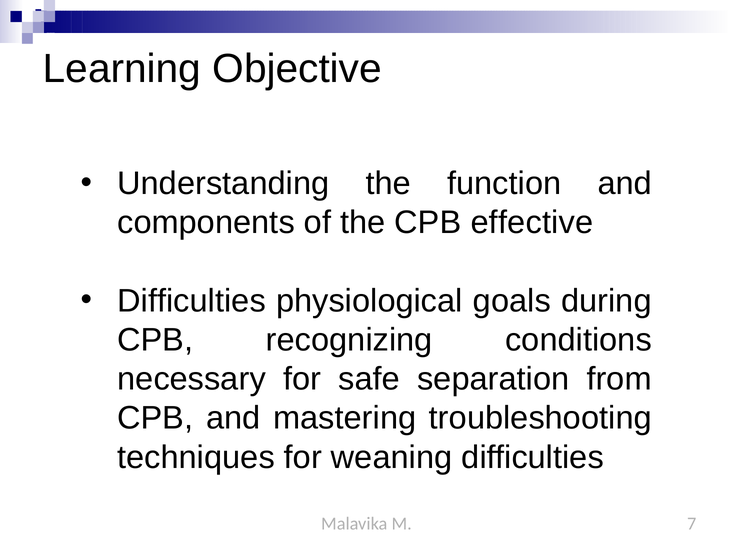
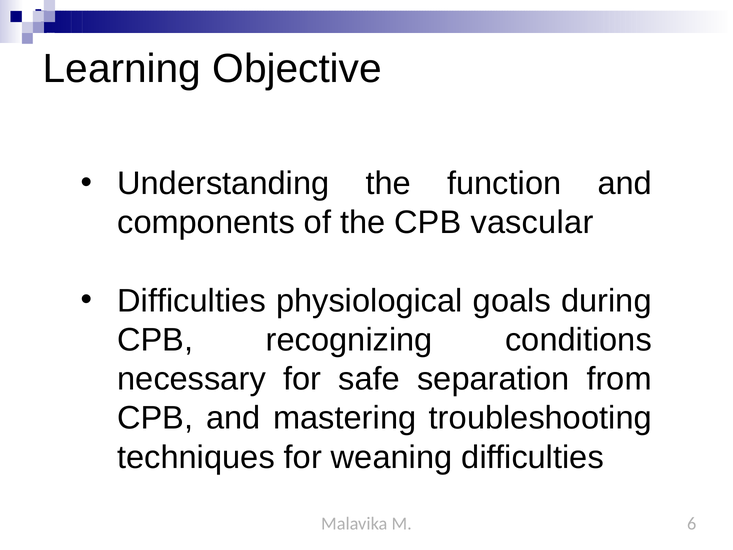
effective: effective -> vascular (532, 223)
7: 7 -> 6 (692, 524)
